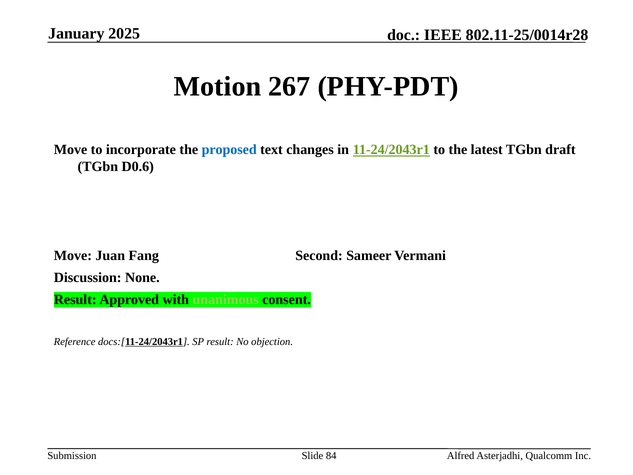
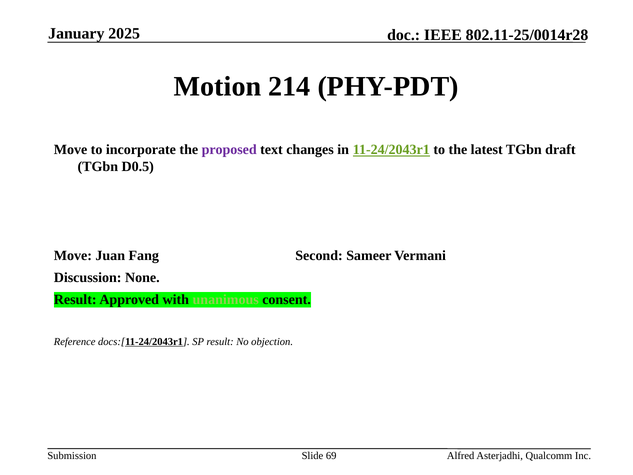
267: 267 -> 214 (289, 86)
proposed colour: blue -> purple (229, 150)
D0.6: D0.6 -> D0.5 (138, 167)
84: 84 -> 69 (331, 455)
